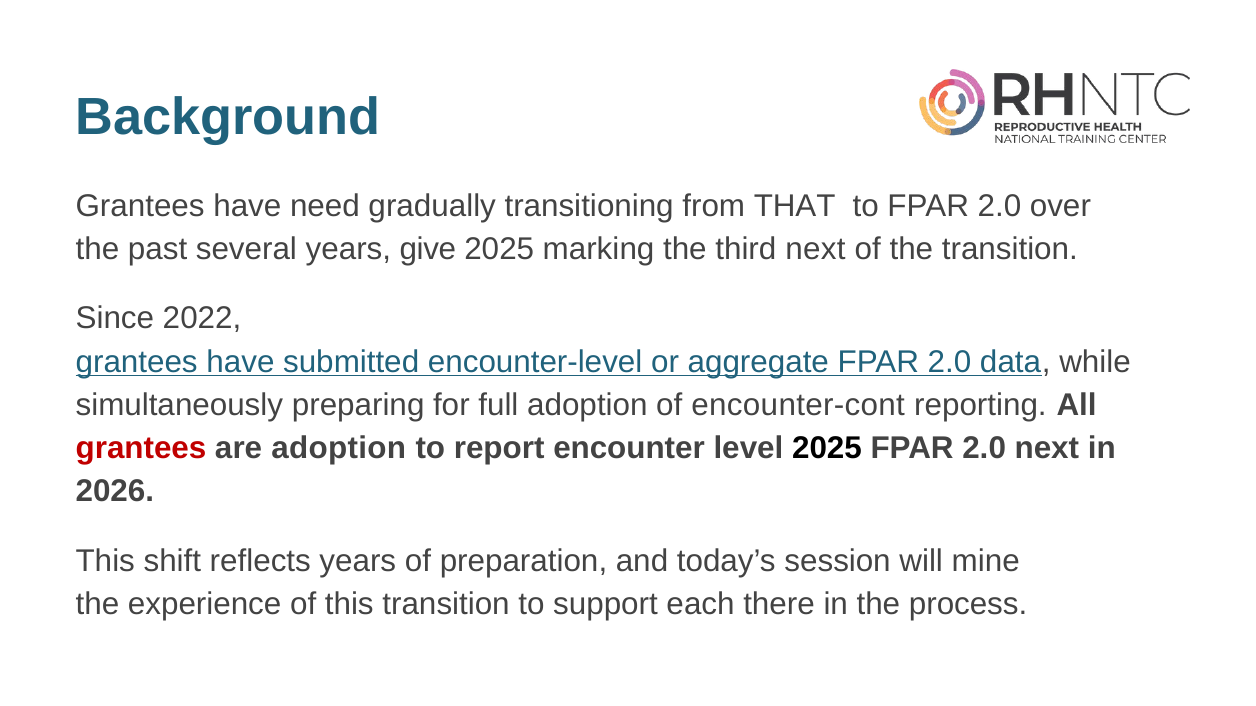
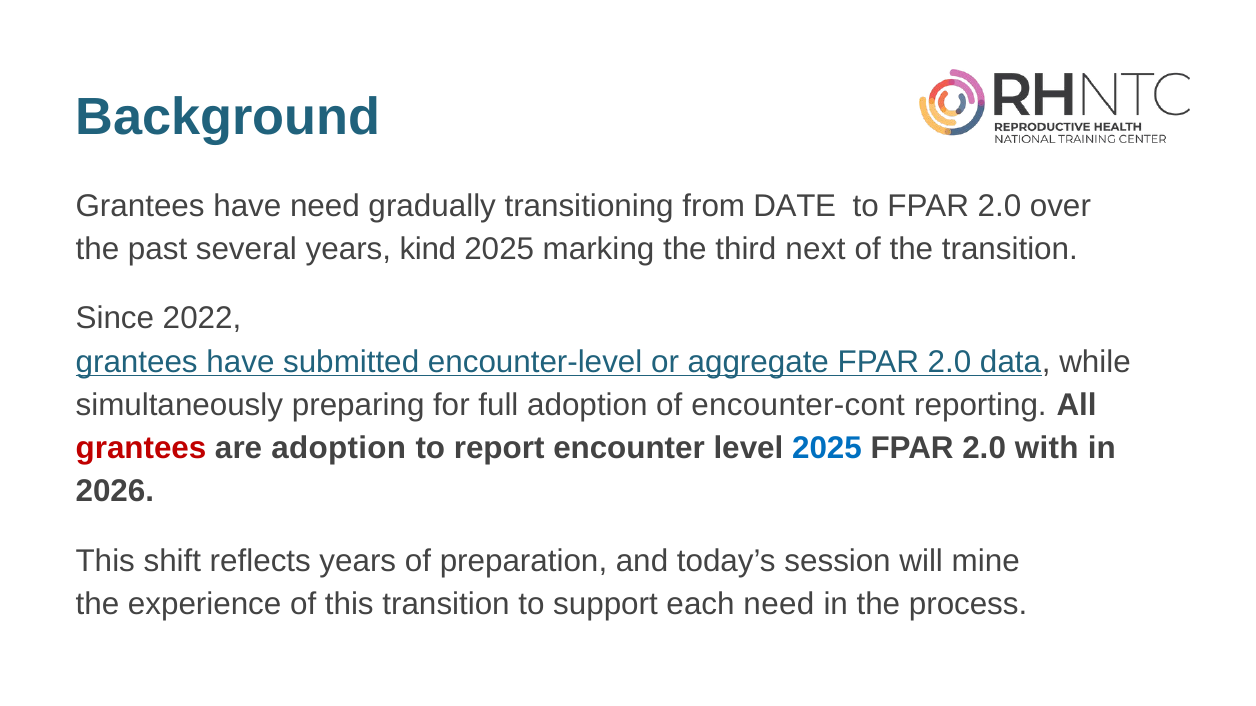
THAT: THAT -> DATE (795, 206)
give: give -> kind (428, 249)
2025 colour: black -> blue (827, 449)
2.0 next: next -> with (1047, 449)
each there: there -> need (779, 605)
